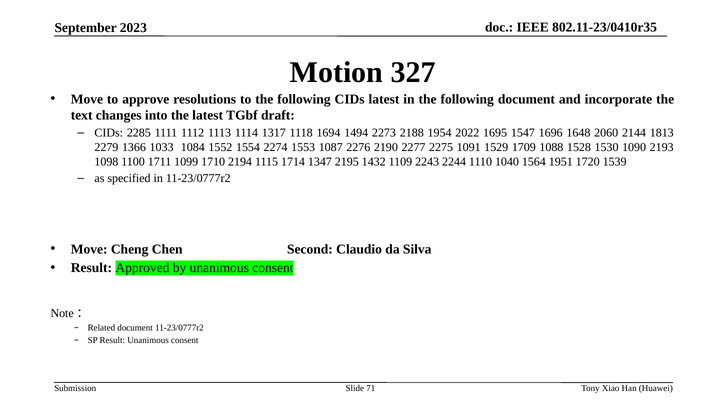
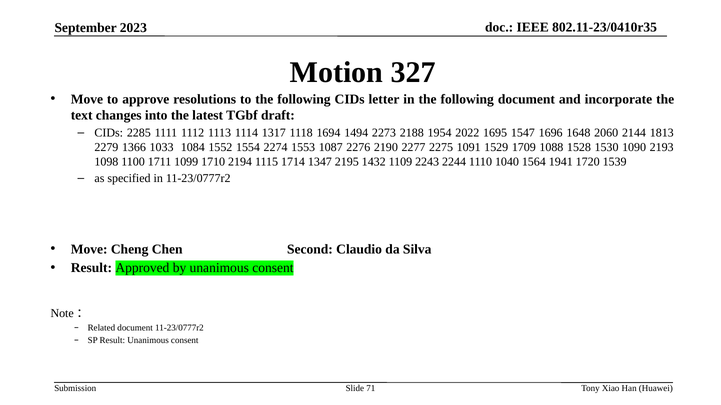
CIDs latest: latest -> letter (384, 99)
1951: 1951 -> 1941 (561, 162)
